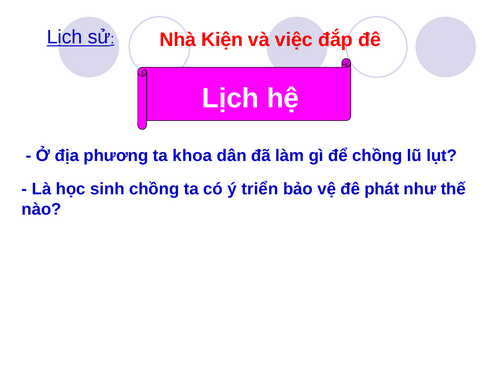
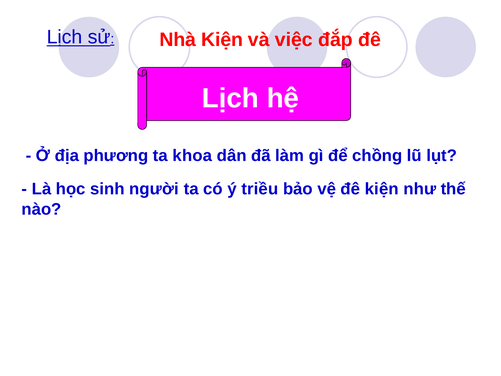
sinh chồng: chồng -> người (154, 189)
triển: triển -> triều (260, 189)
đê phát: phát -> kiện (382, 189)
